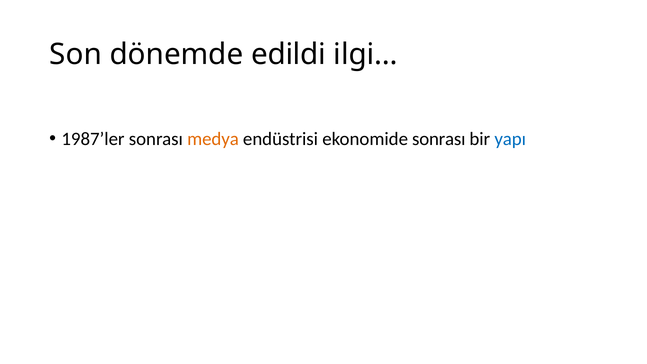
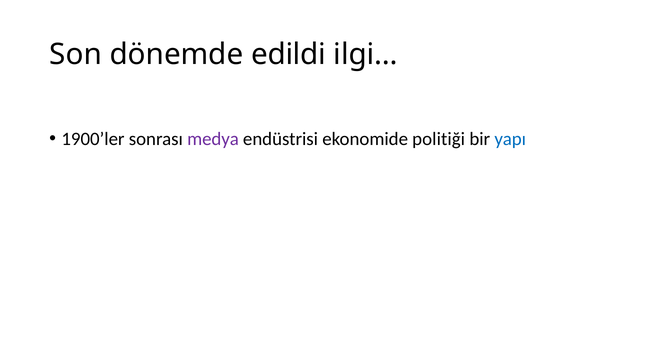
1987’ler: 1987’ler -> 1900’ler (93, 139)
medya colour: orange -> purple (213, 139)
ekonomide sonrası: sonrası -> politiği (439, 139)
